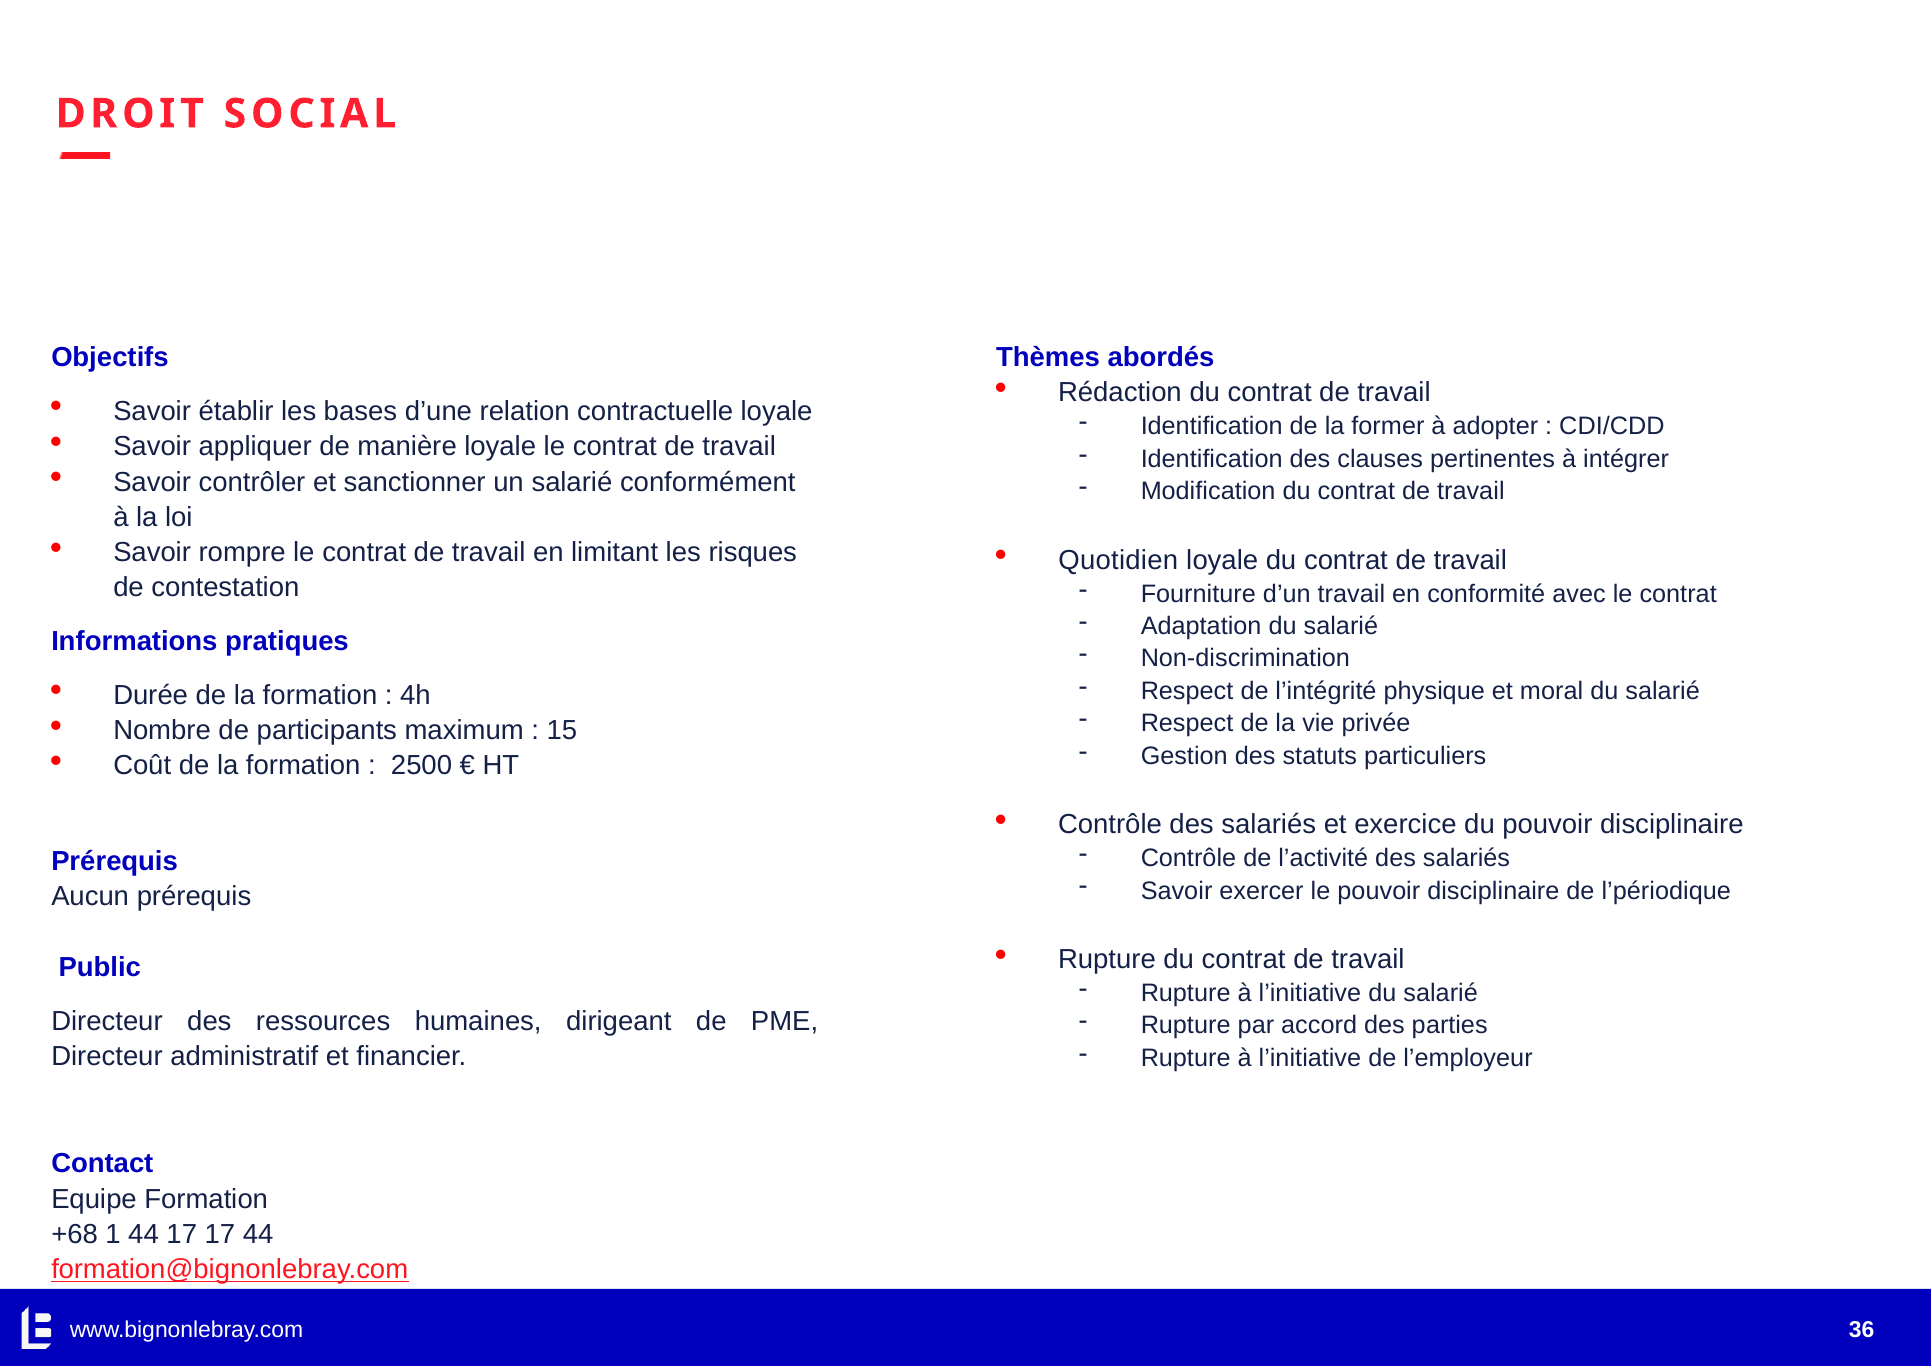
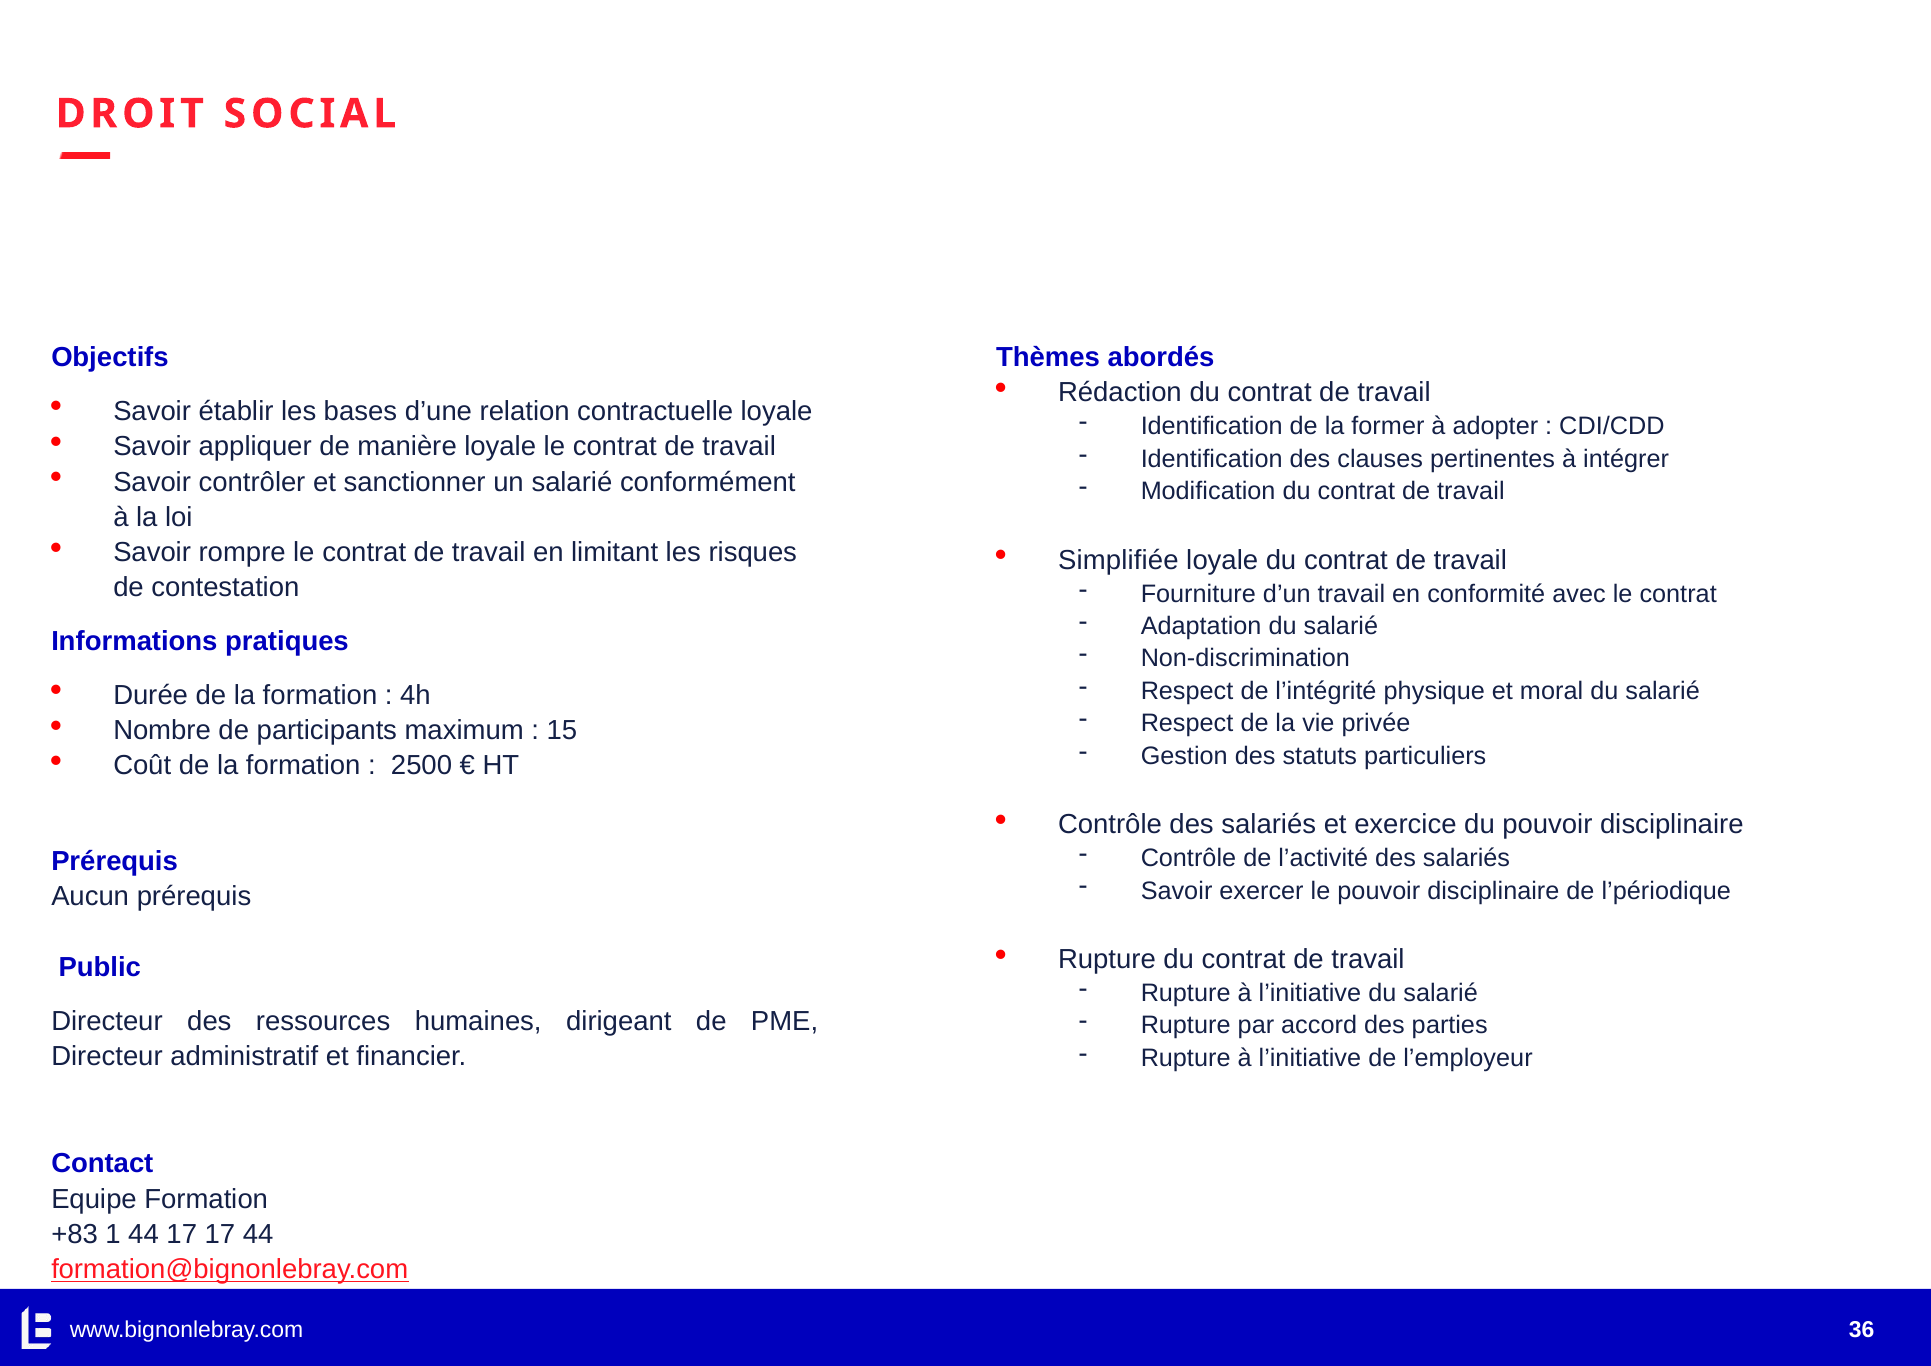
Quotidien: Quotidien -> Simplifiée (1118, 560)
+68: +68 -> +83 (75, 1234)
